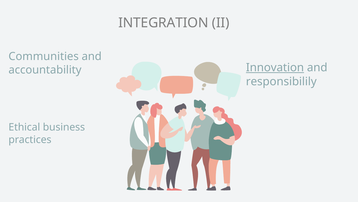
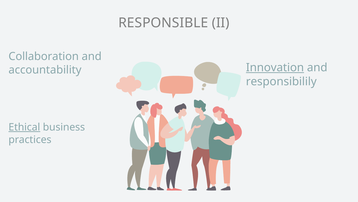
INTEGRATION: INTEGRATION -> RESPONSIBLE (163, 23)
Communities: Communities -> Collaboration (44, 56)
Ethical underline: none -> present (24, 127)
